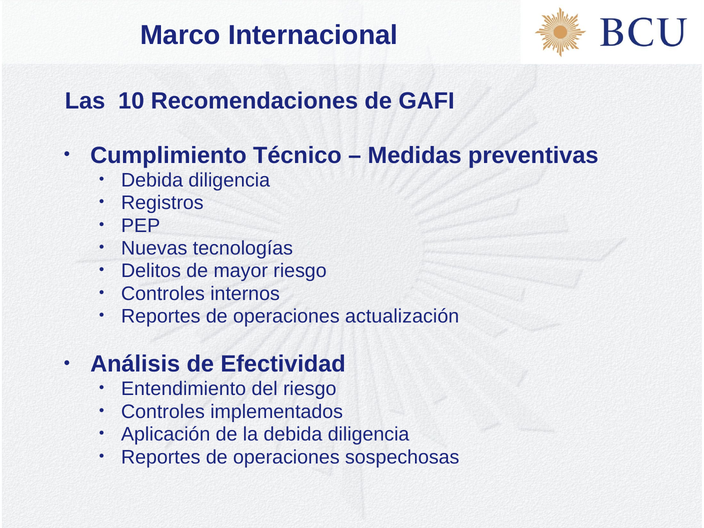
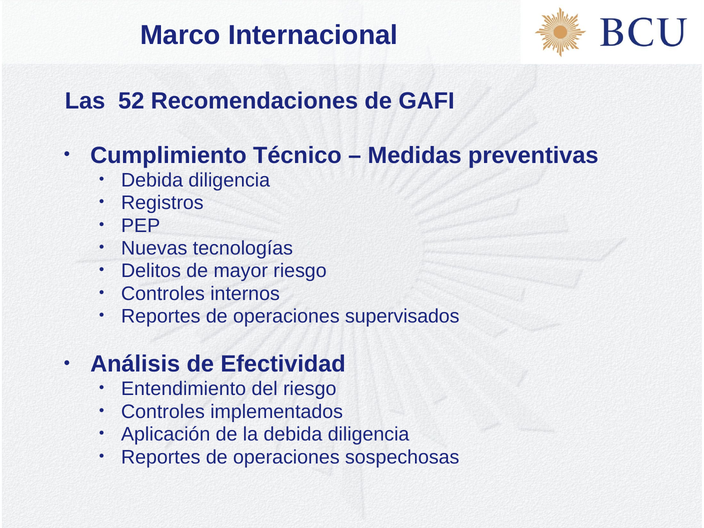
10: 10 -> 52 (131, 101)
actualización: actualización -> supervisados (402, 316)
